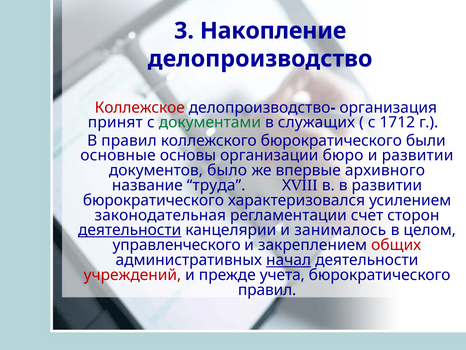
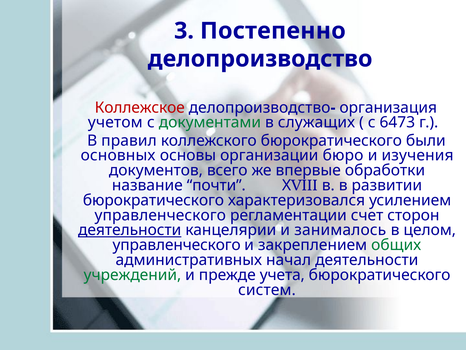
Накопление: Накопление -> Постепенно (273, 31)
принят: принят -> учетом (115, 122)
1712: 1712 -> 6473 (397, 122)
основные: основные -> основных (118, 155)
и развитии: развитии -> изучения (418, 155)
было: было -> всего (227, 170)
архивного: архивного -> обработки (385, 170)
труда: труда -> почти (216, 185)
законодательная: законодательная -> управленческого (160, 215)
общих colour: red -> green (396, 245)
начал underline: present -> none (289, 260)
учреждений colour: red -> green (132, 275)
правил: правил -> систем (267, 290)
